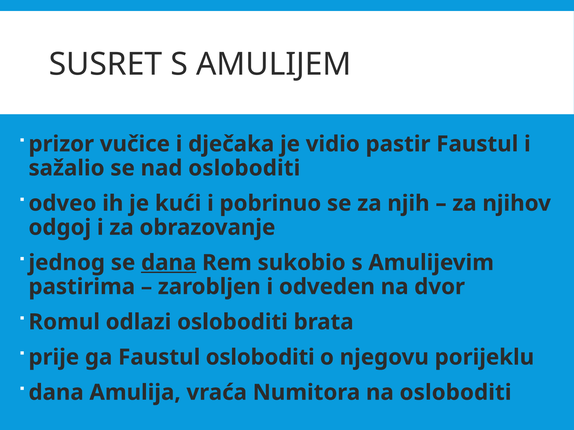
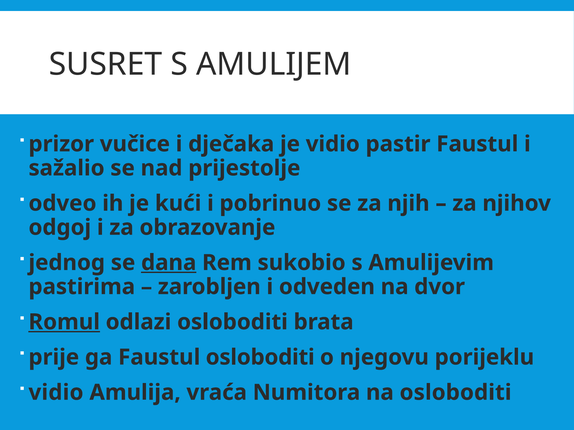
nad osloboditi: osloboditi -> prijestolje (244, 168)
Romul underline: none -> present (64, 322)
dana: dana -> vidio (56, 393)
